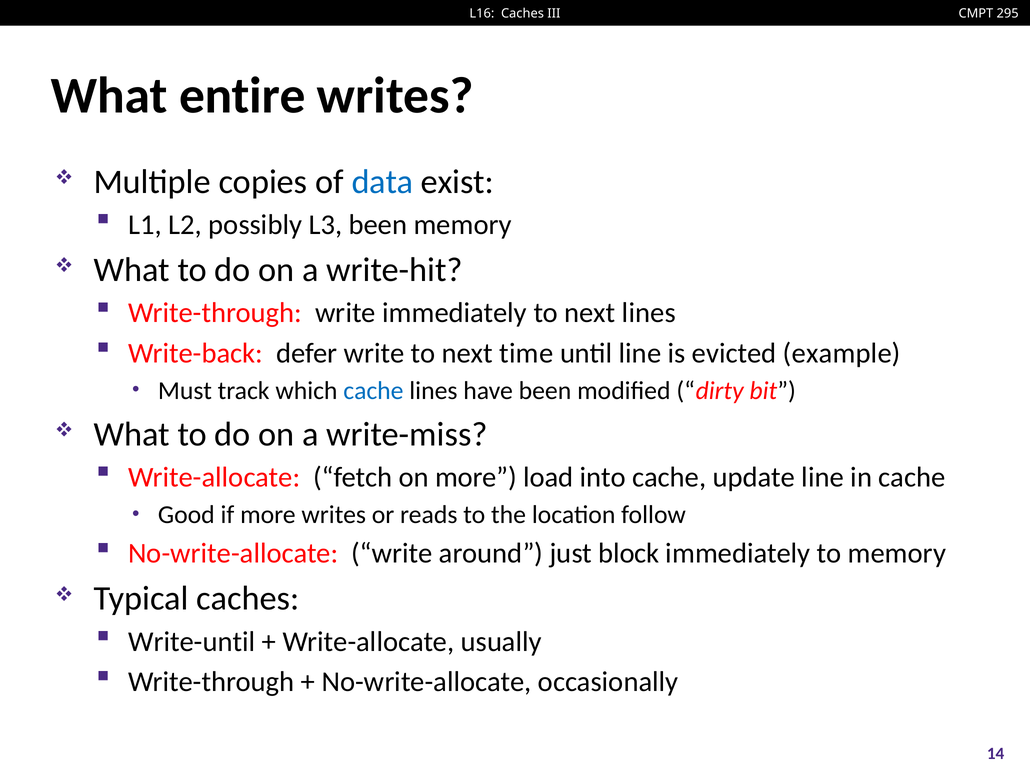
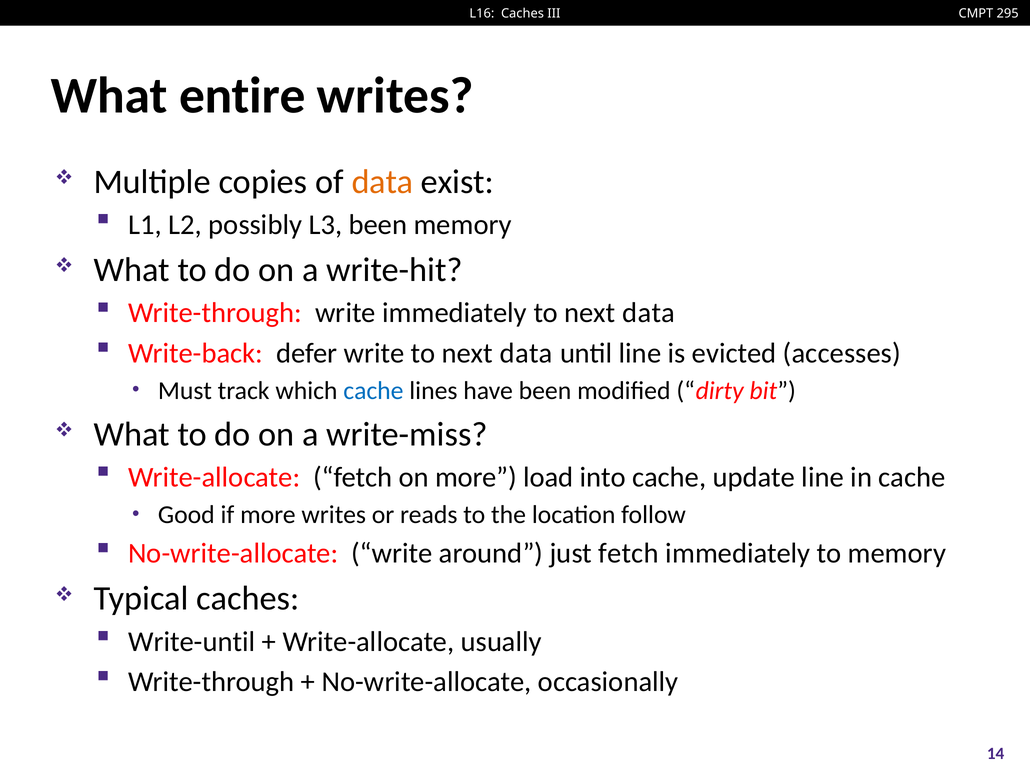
data colour: blue -> orange (382, 182)
immediately to next lines: lines -> data (649, 313)
write to next time: time -> data (526, 353)
example: example -> accesses (842, 353)
just block: block -> fetch (629, 553)
